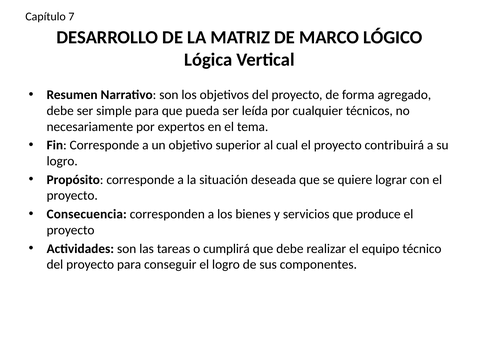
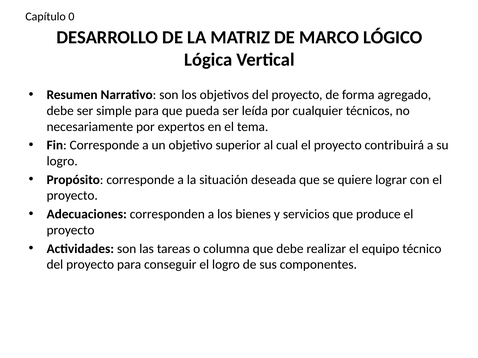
7: 7 -> 0 (71, 16)
Consecuencia: Consecuencia -> Adecuaciones (87, 214)
cumplirá: cumplirá -> columna (226, 249)
